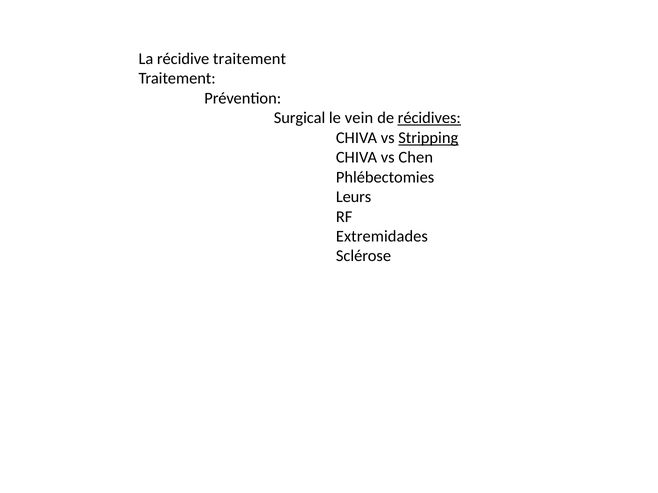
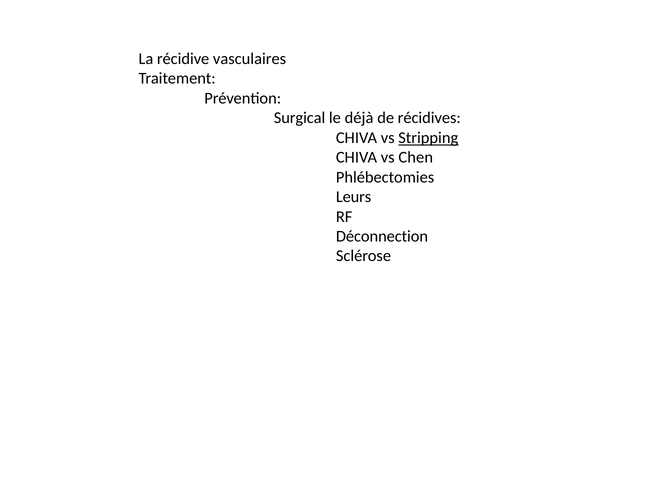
récidive traitement: traitement -> vasculaires (250, 59)
vein: vein -> déjà (359, 118)
récidives underline: present -> none (429, 118)
Extremidades: Extremidades -> Déconnection (382, 237)
